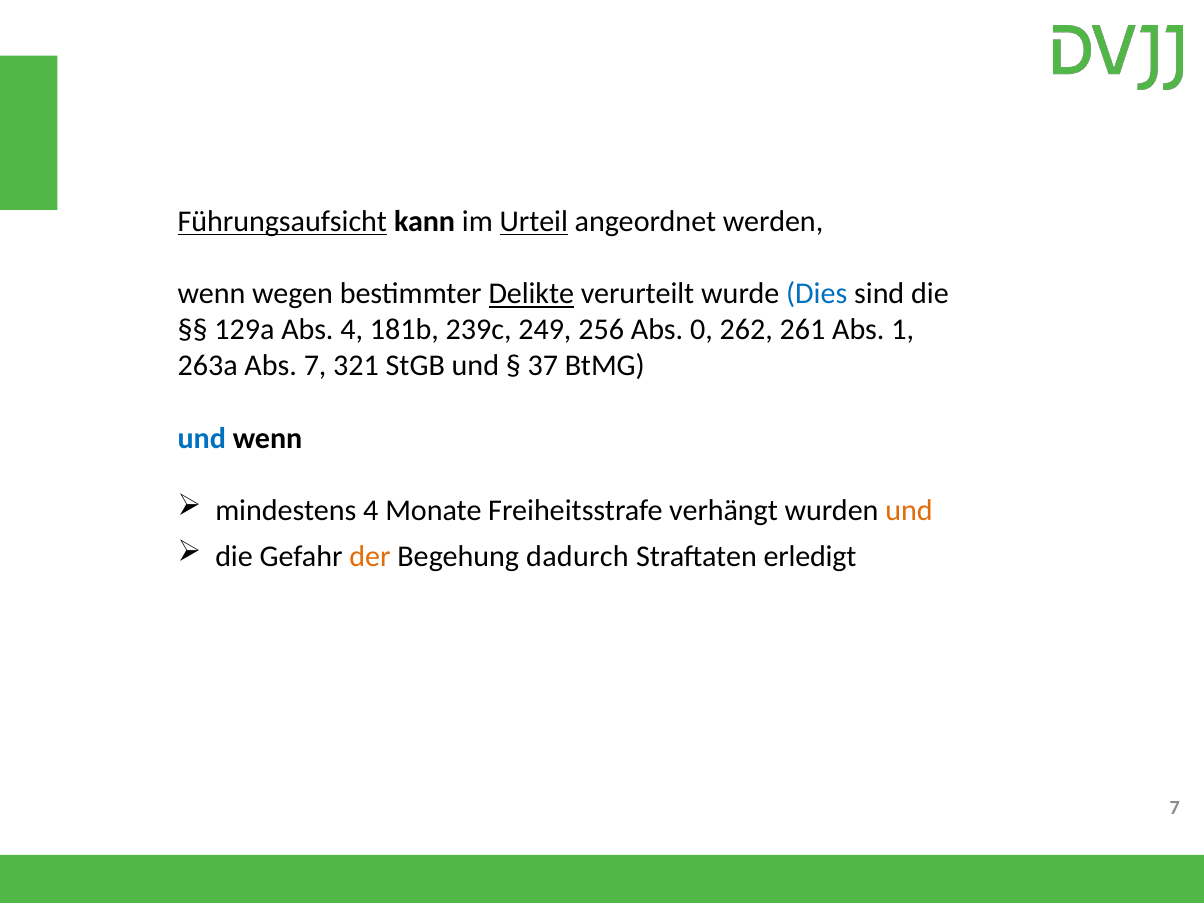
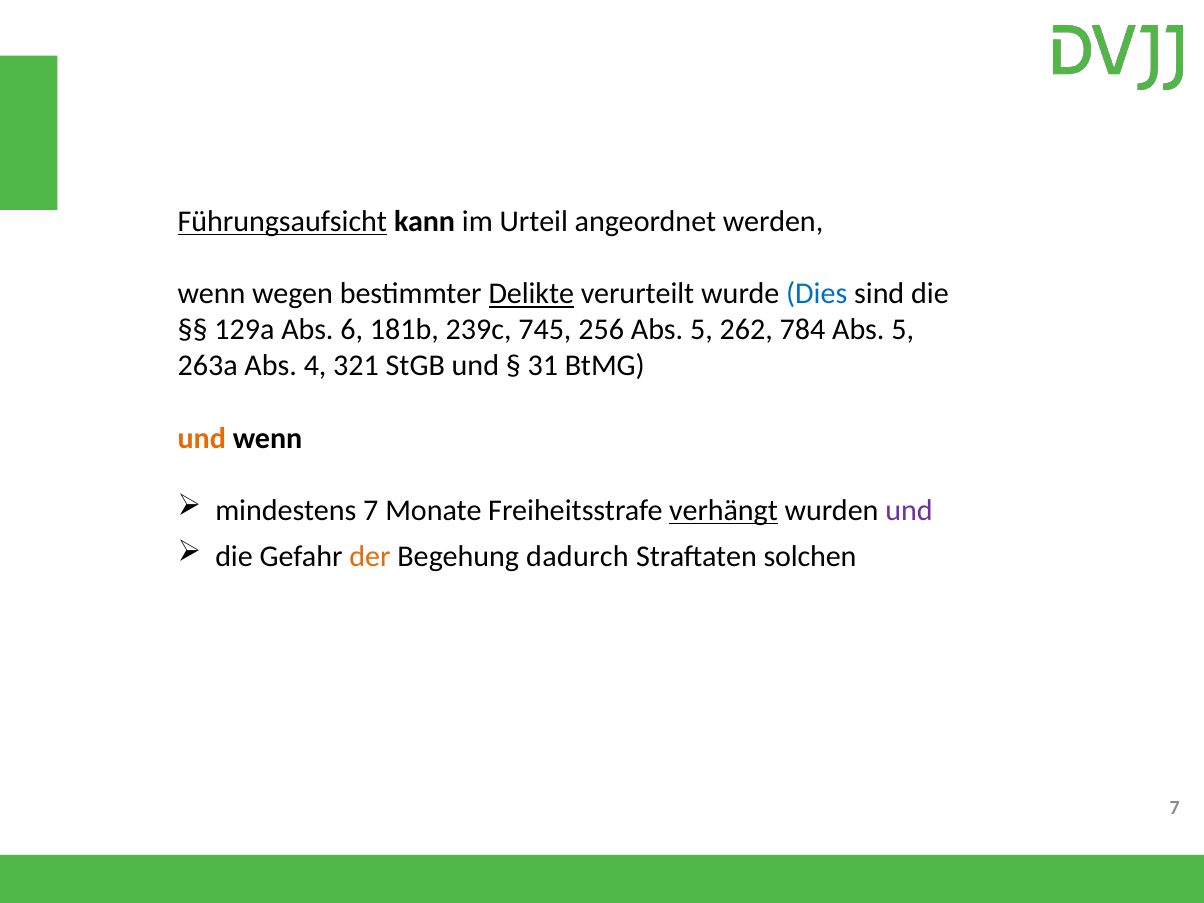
Urteil underline: present -> none (534, 222)
Abs 4: 4 -> 6 (352, 330)
249: 249 -> 745 (545, 330)
256 Abs 0: 0 -> 5 (701, 330)
261: 261 -> 784 (802, 330)
1: 1 -> 5 (903, 330)
Abs 7: 7 -> 4 (315, 366)
37: 37 -> 31 (543, 366)
und colour: blue -> orange (202, 438)
mindestens 4: 4 -> 7 (371, 510)
verhängt underline: none -> present (724, 510)
und colour: orange -> purple (909, 510)
erledigt: erledigt -> solchen (810, 557)
